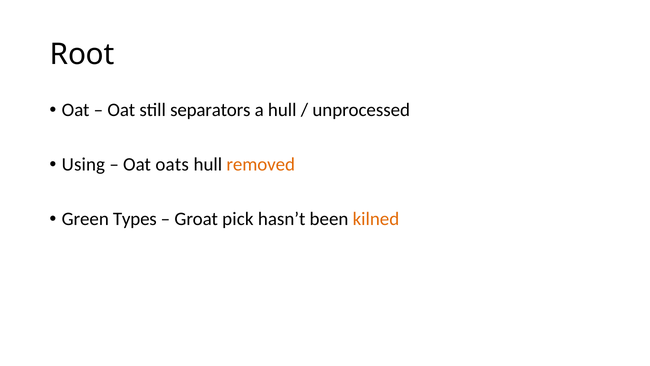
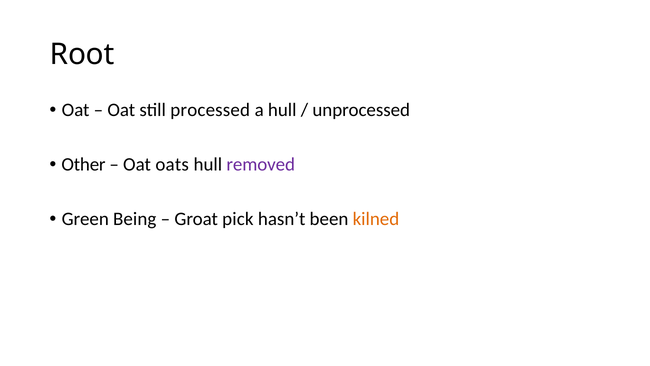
separators: separators -> processed (210, 110)
Using: Using -> Other (84, 164)
removed colour: orange -> purple (261, 164)
Types: Types -> Being (135, 219)
